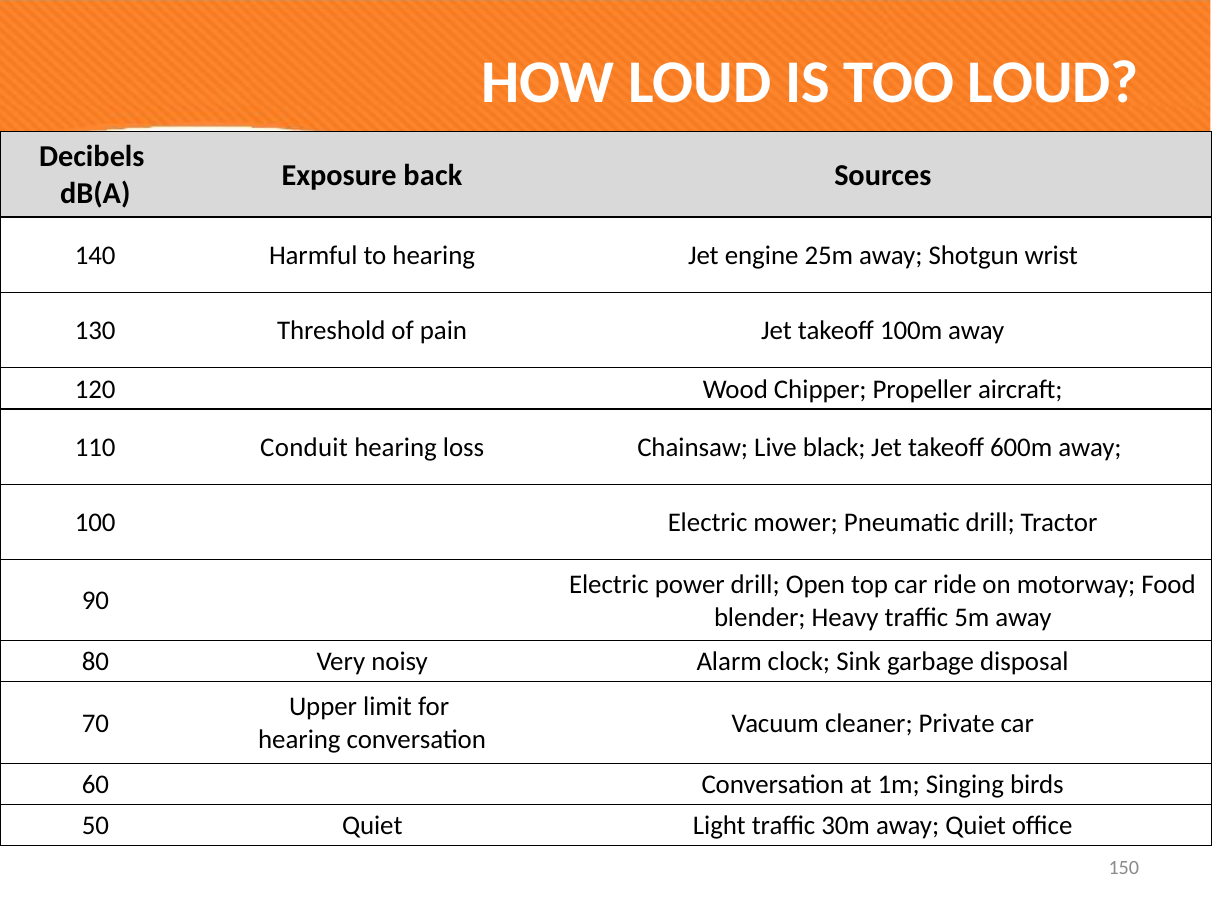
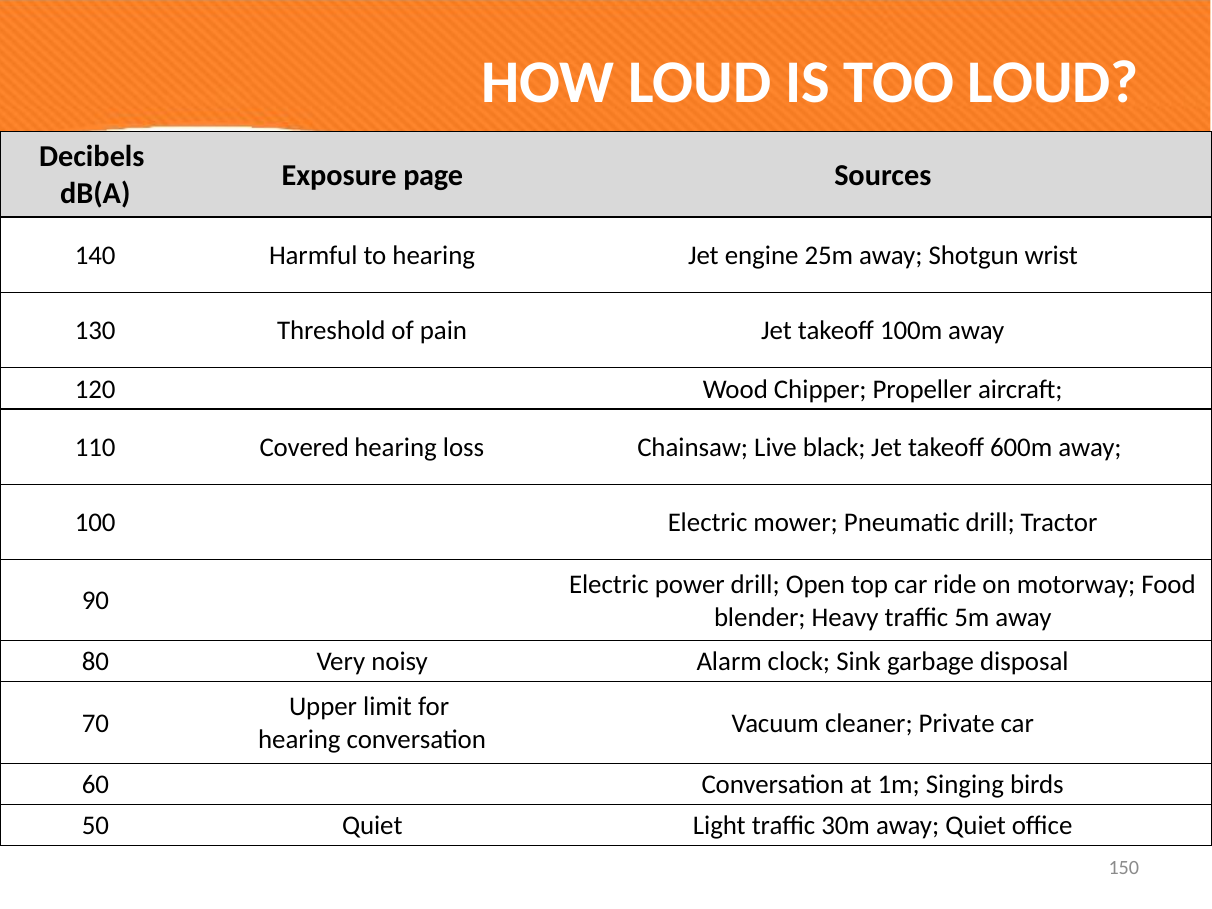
back: back -> page (433, 175)
Conduit: Conduit -> Covered (304, 448)
